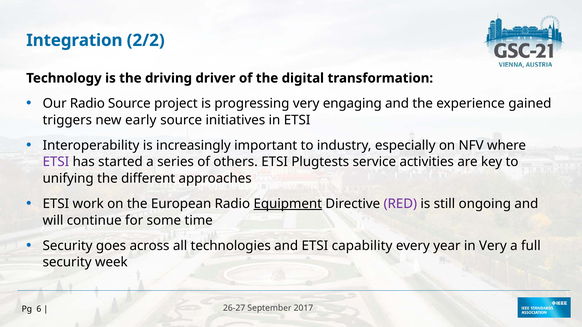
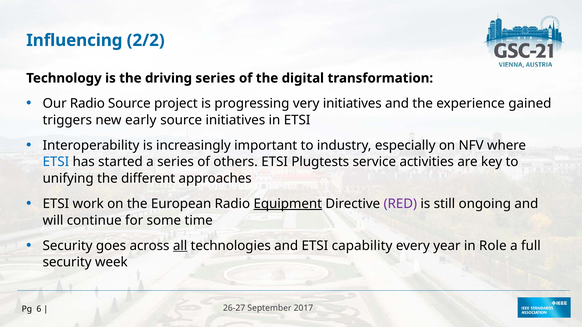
Integration: Integration -> Influencing (74, 40)
driving driver: driver -> series (215, 78)
very engaging: engaging -> initiatives (352, 104)
ETSI colour: purple -> blue (56, 162)
all underline: none -> present (180, 246)
in Very: Very -> Role (493, 246)
